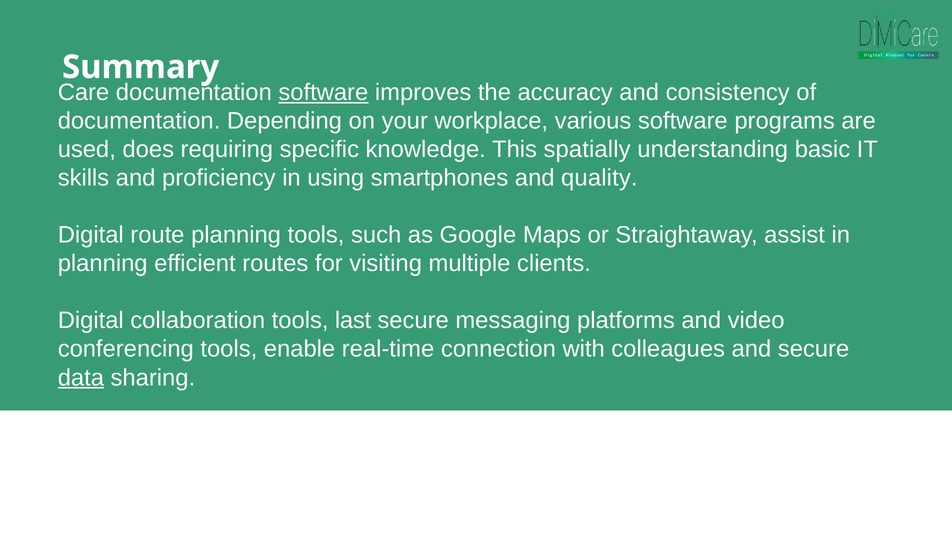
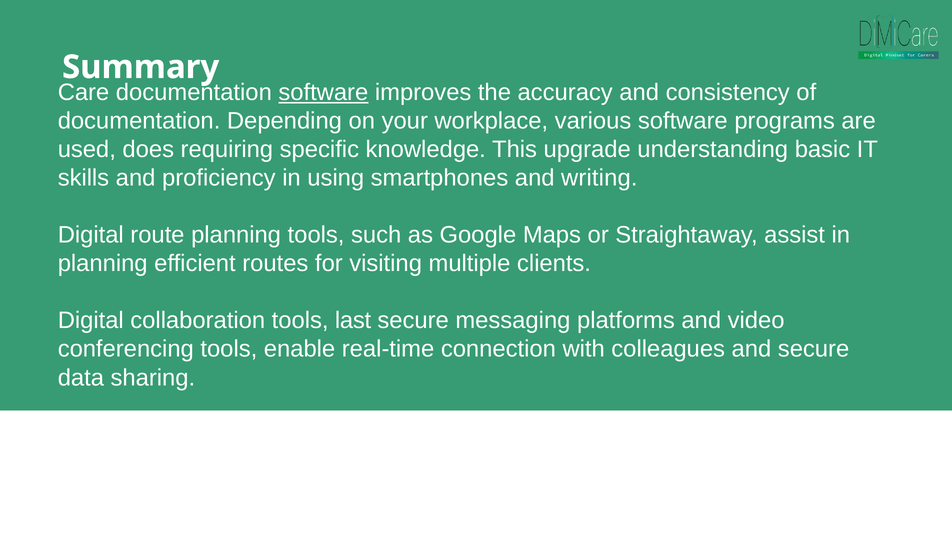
spatially: spatially -> upgrade (587, 150)
quality: quality -> writing (599, 178)
data underline: present -> none (81, 378)
